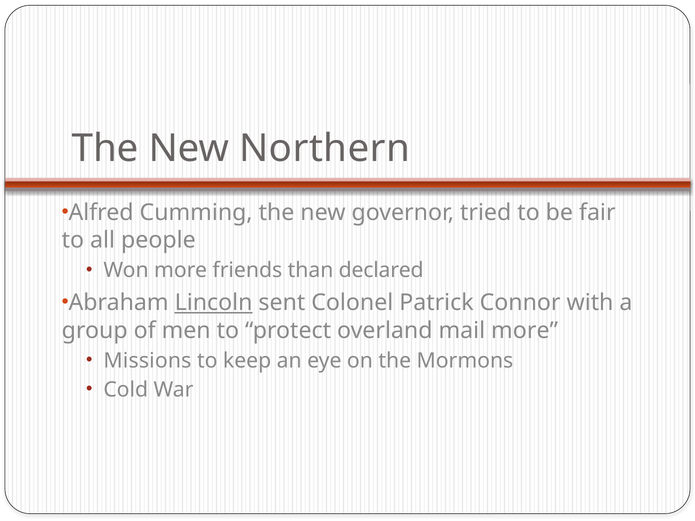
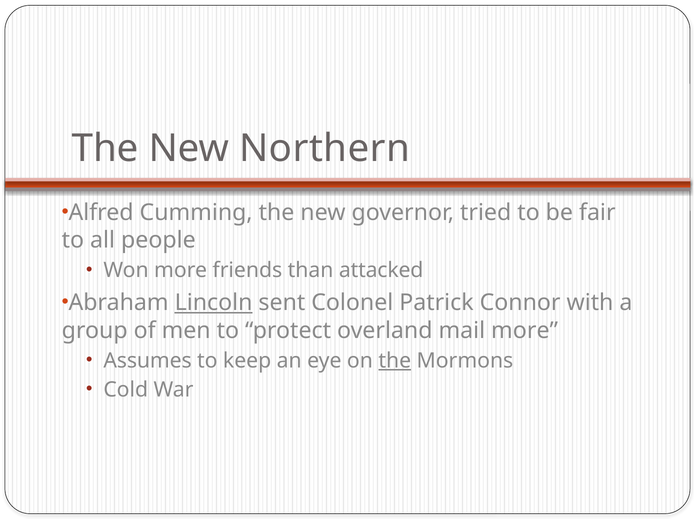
declared: declared -> attacked (381, 271)
Missions: Missions -> Assumes (148, 361)
the underline: none -> present (395, 361)
